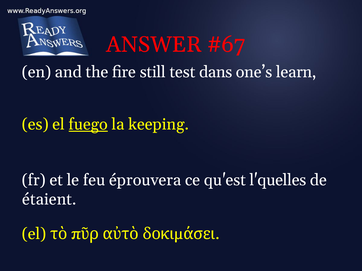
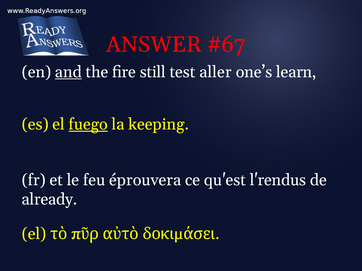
and underline: none -> present (68, 72)
dans: dans -> aller (215, 72)
l'quelles: l'quelles -> l'rendus (278, 180)
étaient: étaient -> already (49, 200)
